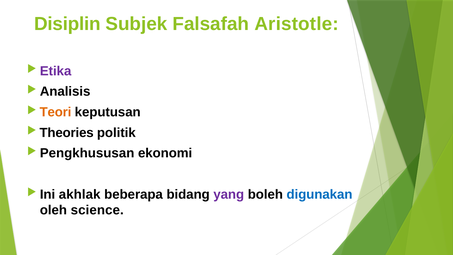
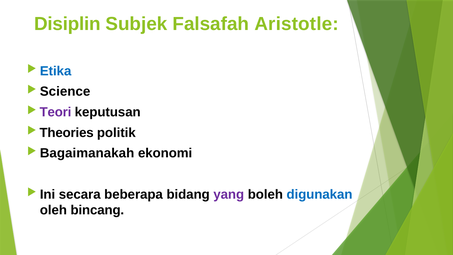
Etika colour: purple -> blue (56, 71)
Analisis: Analisis -> Science (65, 91)
Teori colour: orange -> purple (56, 112)
Pengkhususan: Pengkhususan -> Bagaimanakah (87, 153)
akhlak: akhlak -> secara (80, 194)
science: science -> bincang (97, 210)
